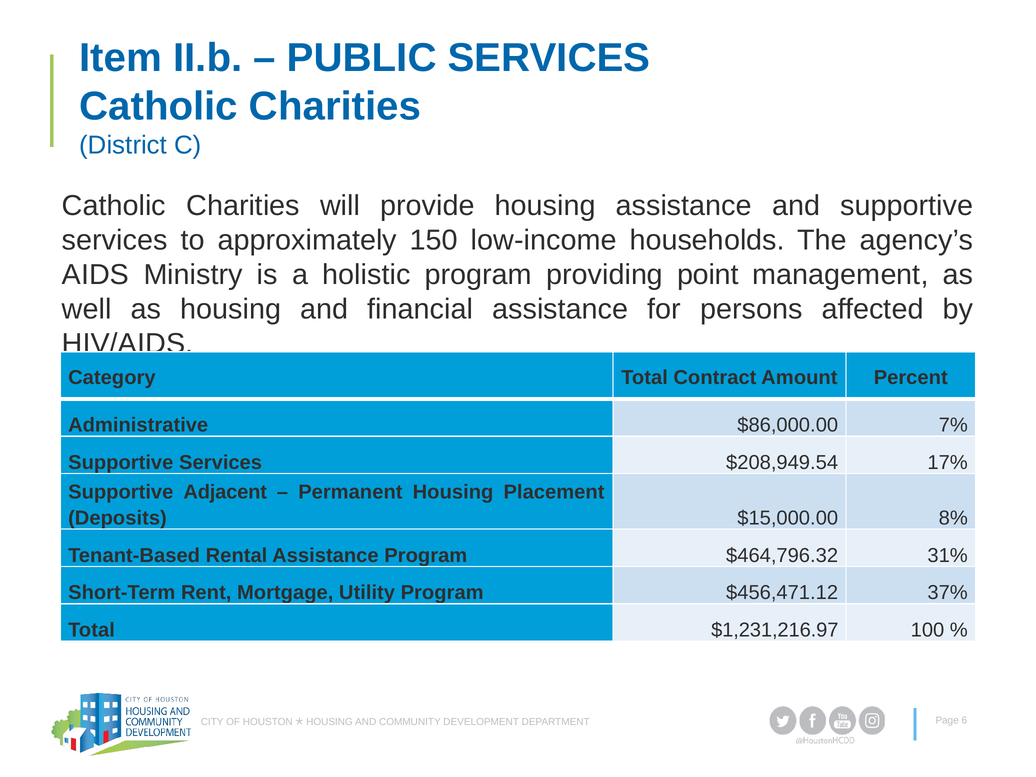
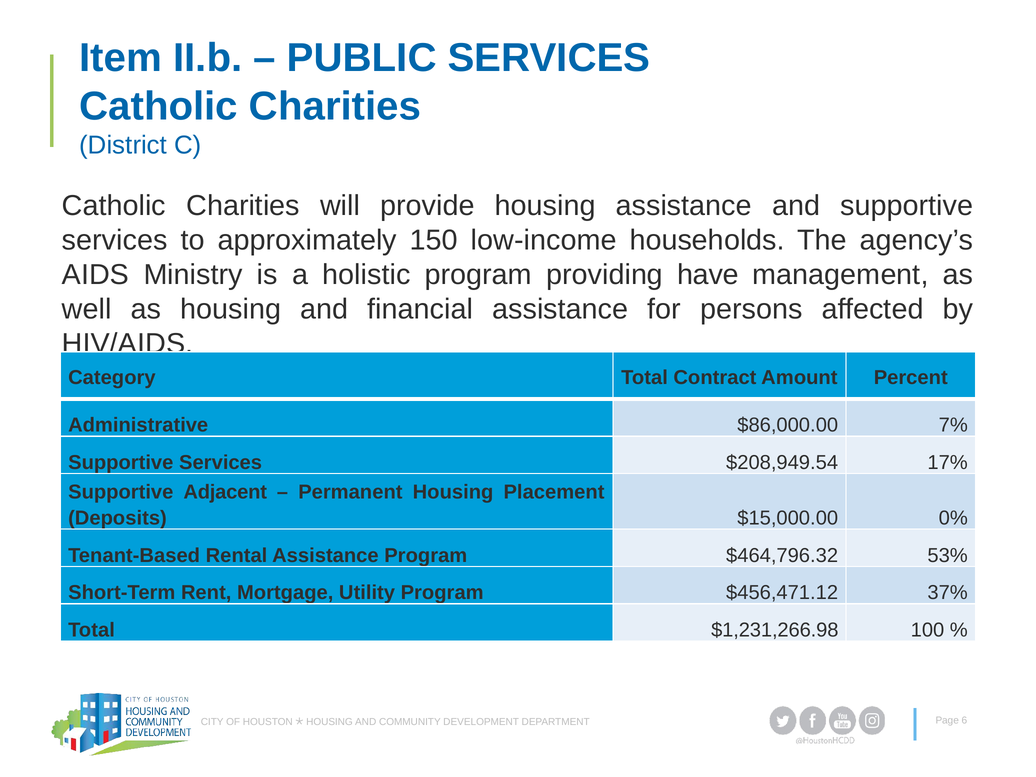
point: point -> have (708, 275)
8%: 8% -> 0% (953, 518)
31%: 31% -> 53% (948, 555)
$1,231,216.97: $1,231,216.97 -> $1,231,266.98 (775, 630)
